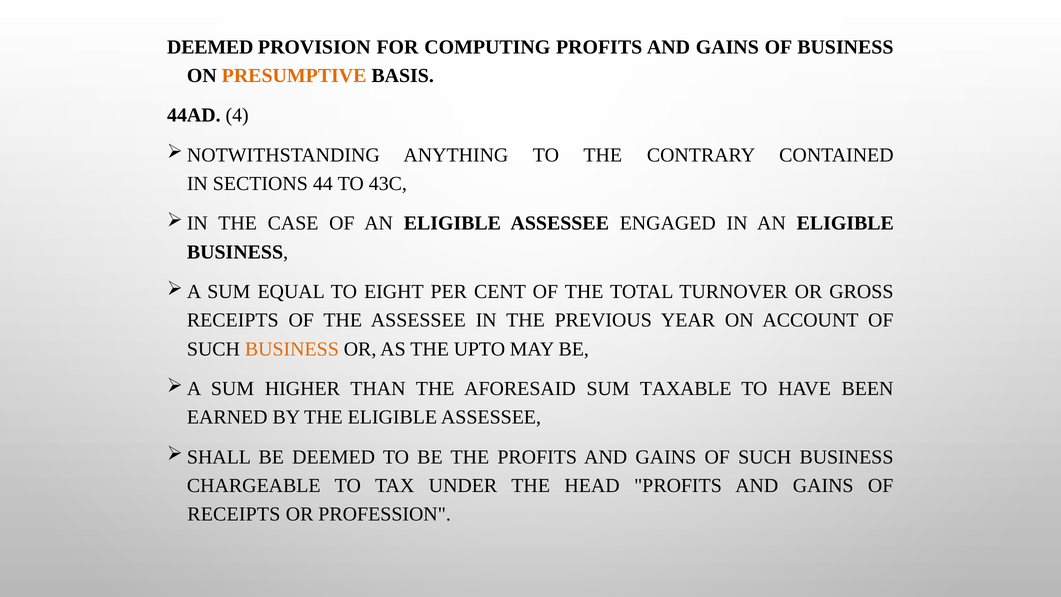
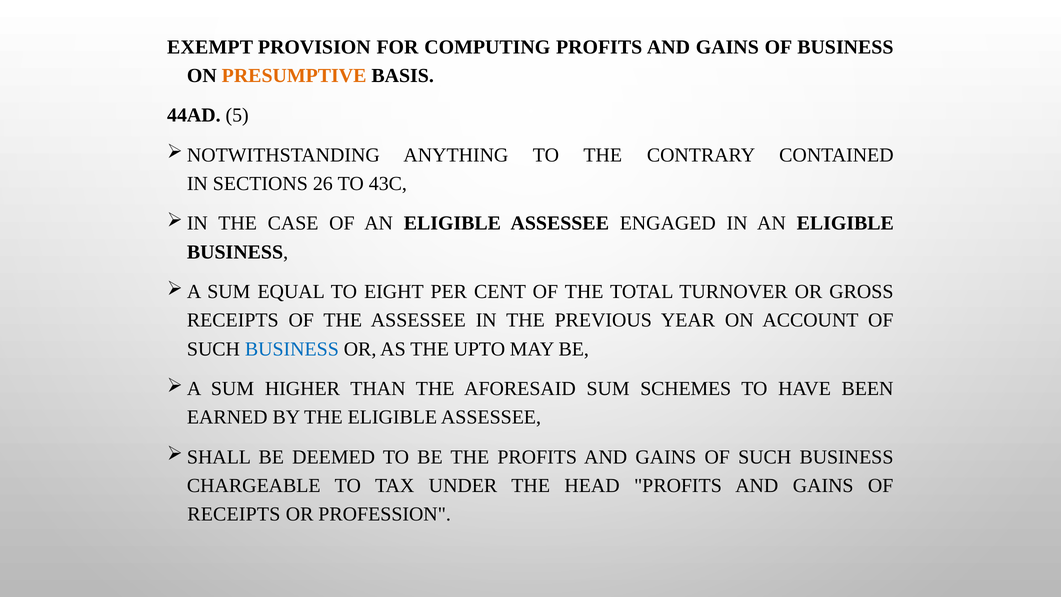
DEEMED: DEEMED -> EXEMPT (210, 47)
4: 4 -> 5 (237, 115)
44: 44 -> 26 (323, 184)
BUSINESS colour: orange -> blue (292, 349)
TAXABLE: TAXABLE -> SCHEMES (686, 389)
